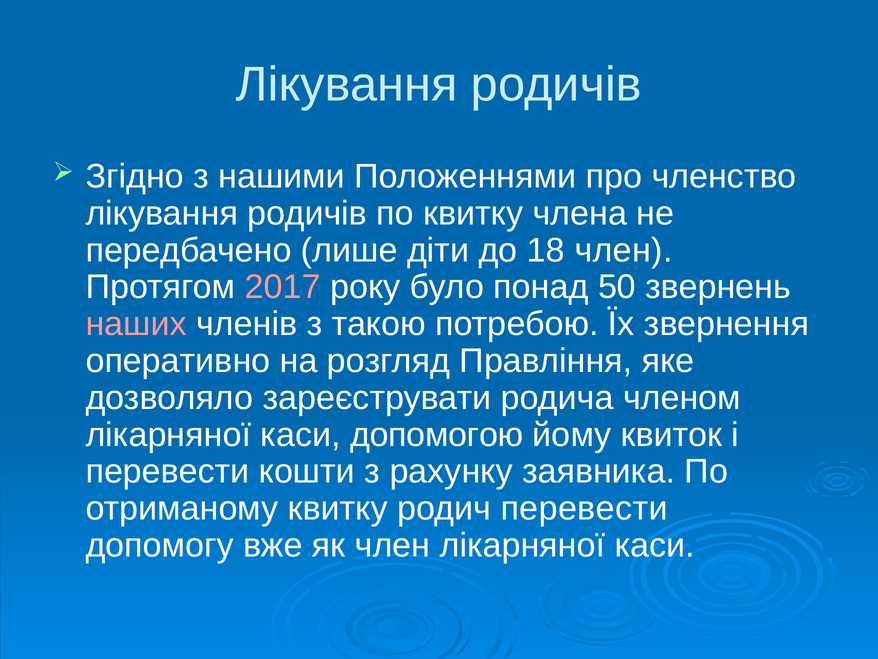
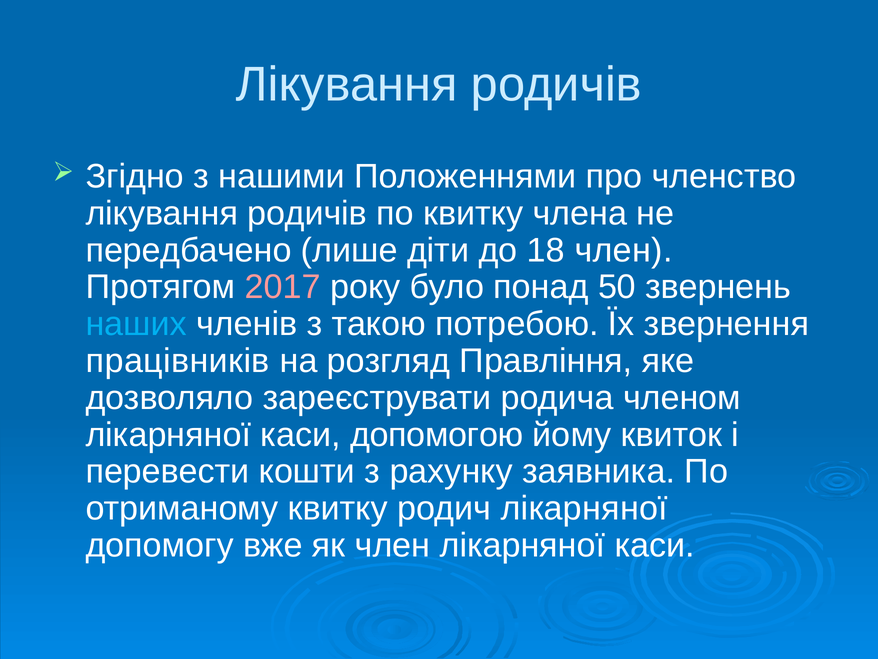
наших colour: pink -> light blue (136, 324)
оперативно: оперативно -> працівників (178, 361)
родич перевести: перевести -> лікарняної (584, 508)
